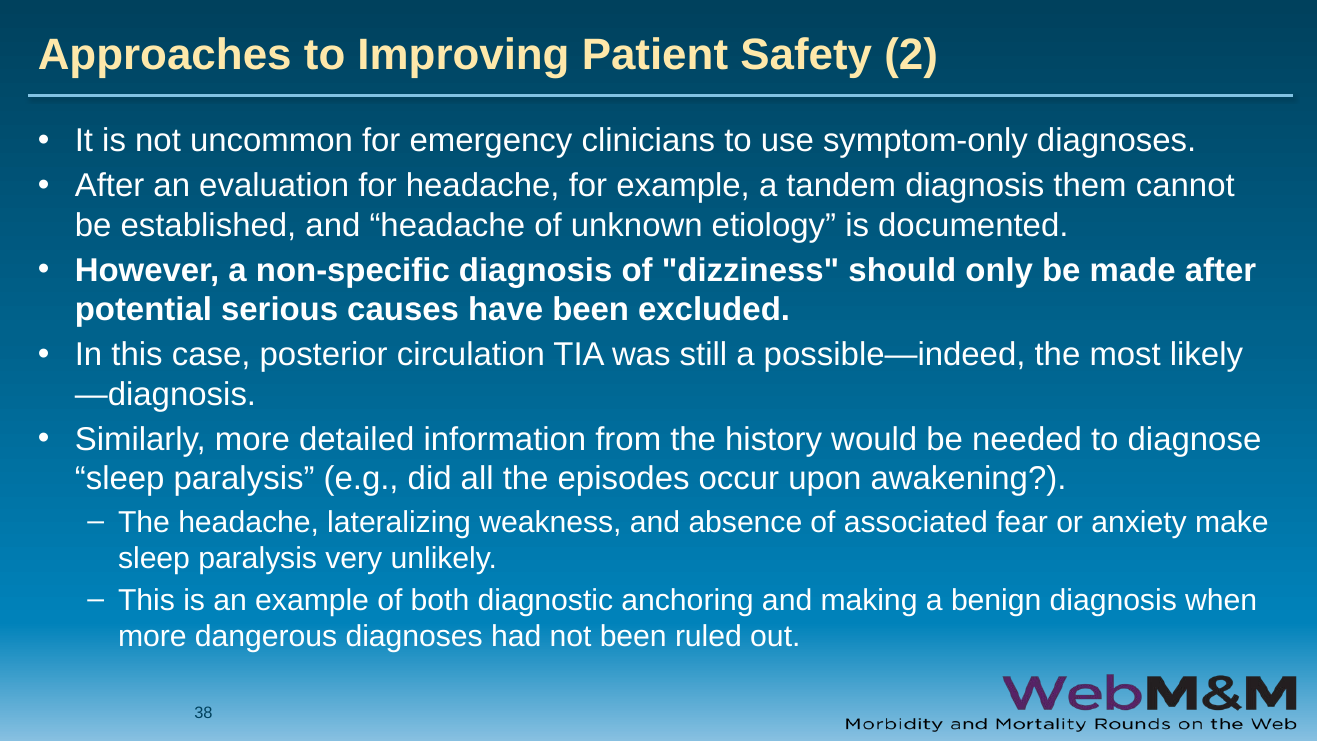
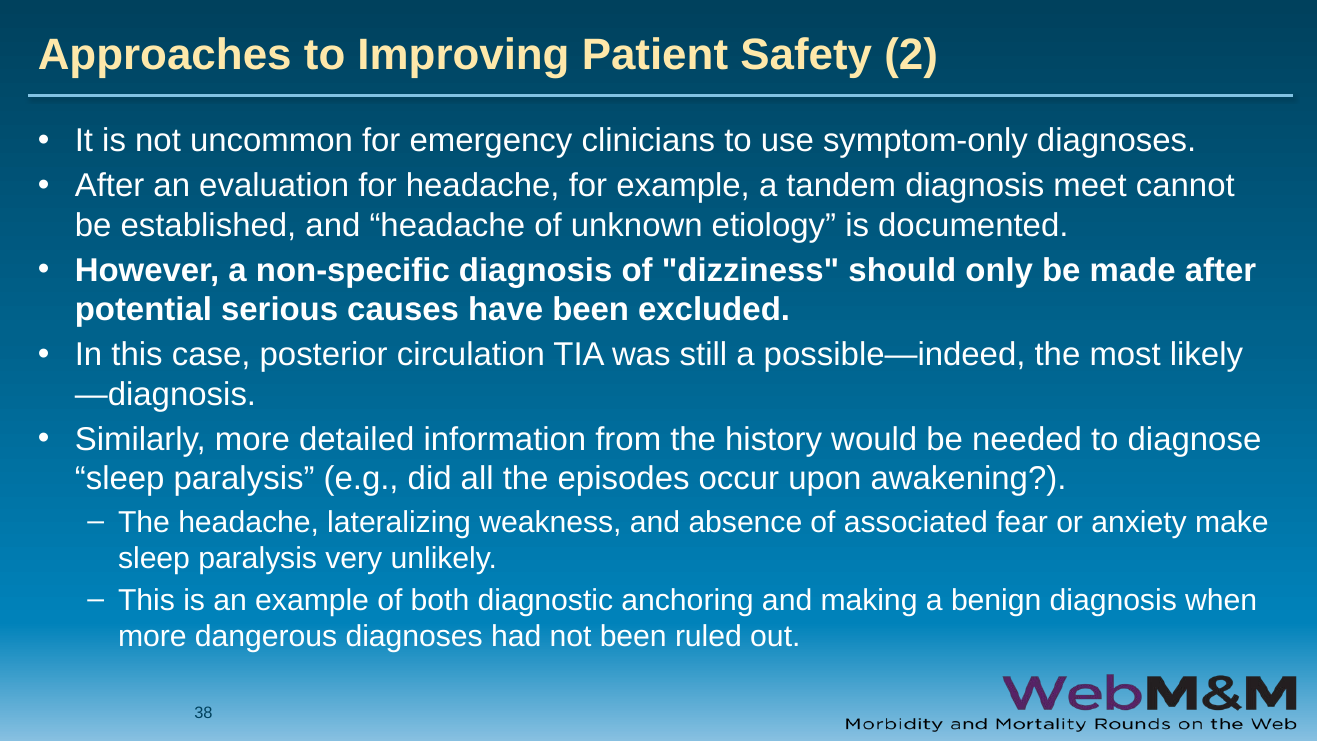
them: them -> meet (1090, 186)
